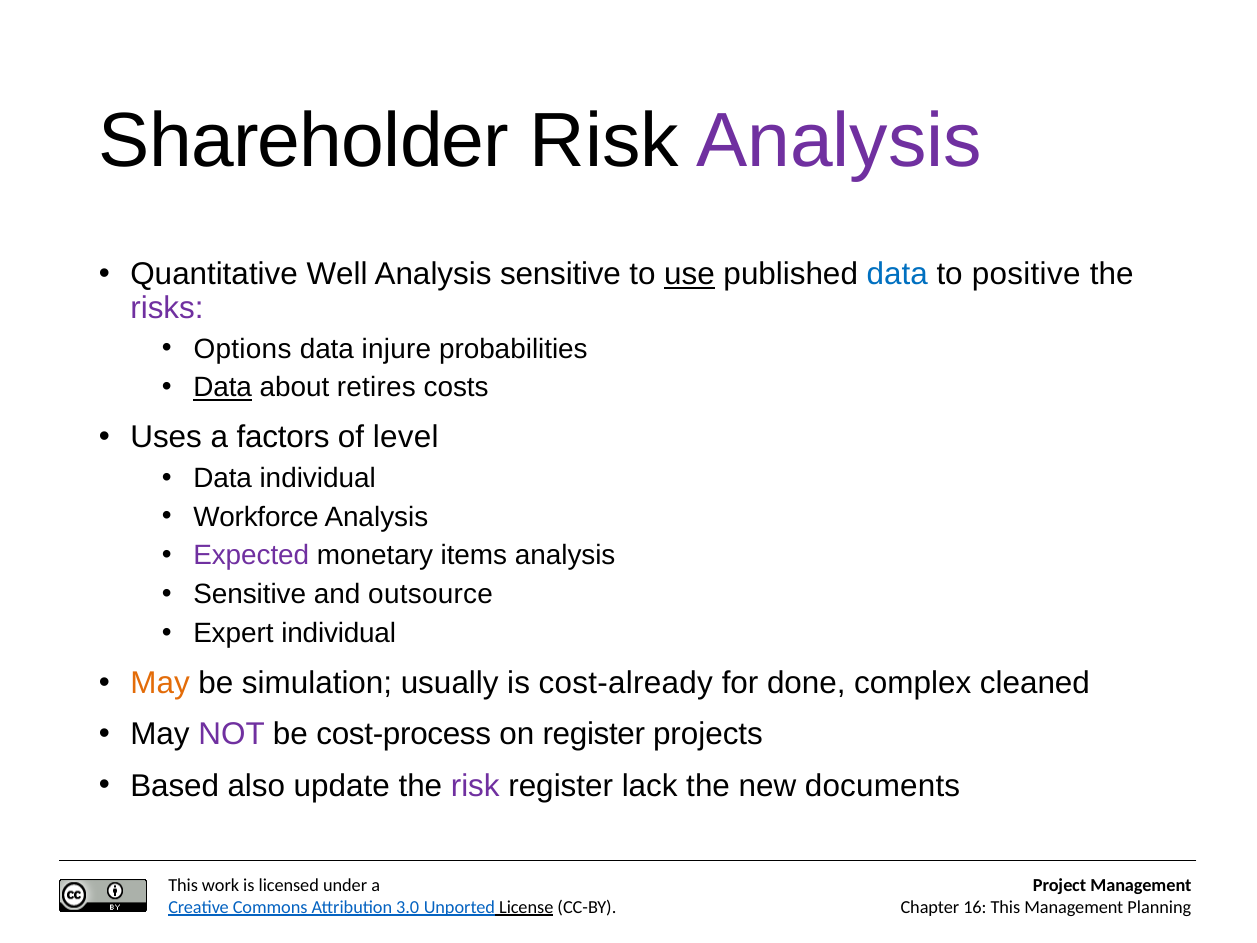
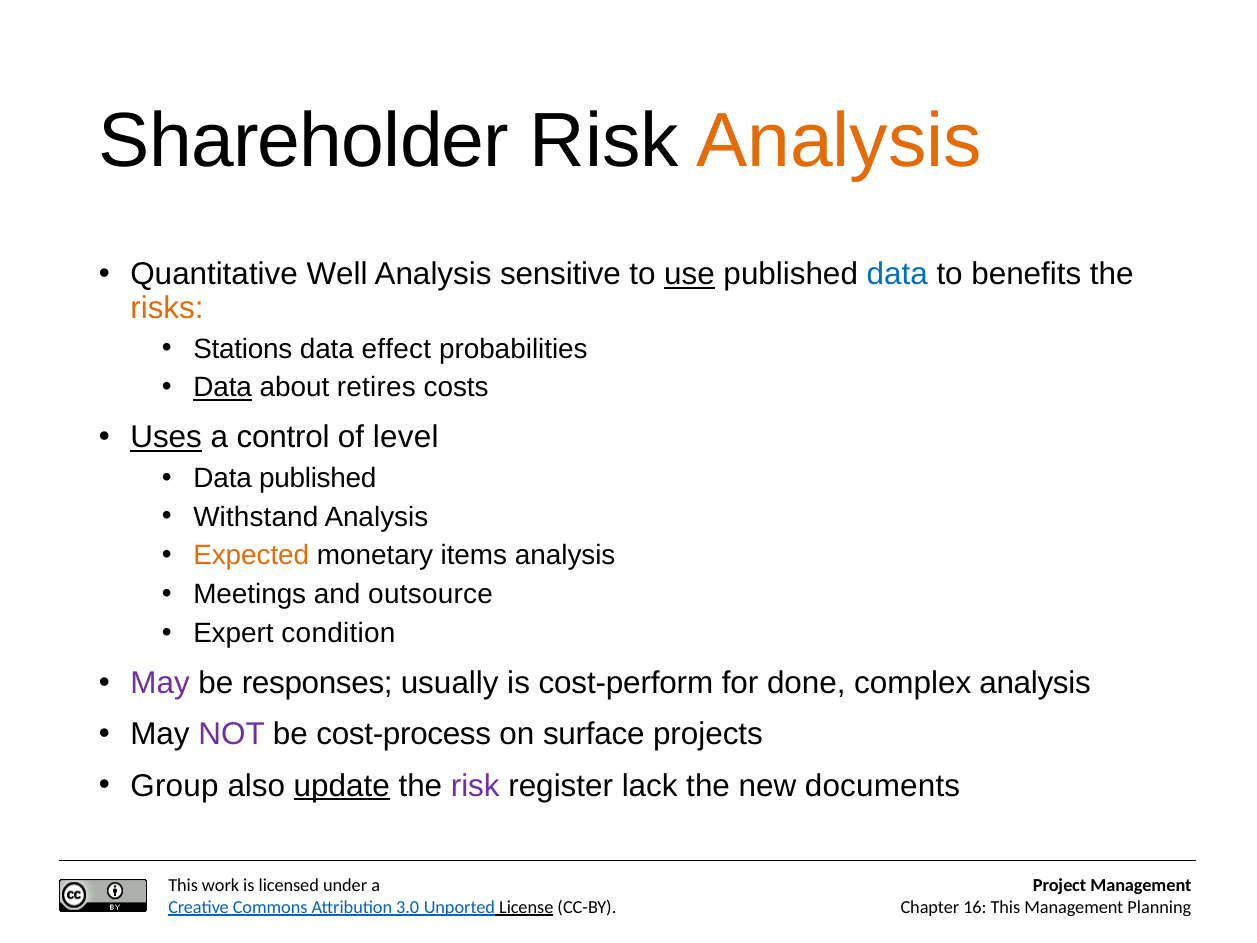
Analysis colour: purple -> orange (839, 141)
positive: positive -> benefits (1026, 274)
risks colour: purple -> orange (167, 308)
Options: Options -> Stations (243, 349)
injure: injure -> effect (396, 349)
Uses underline: none -> present (166, 437)
factors: factors -> control (283, 437)
Data individual: individual -> published (318, 478)
Workforce: Workforce -> Withstand (256, 517)
Expected colour: purple -> orange (251, 556)
Sensitive: Sensitive -> Meetings (250, 594)
Expert individual: individual -> condition (338, 633)
May colour: orange -> purple (160, 683)
simulation: simulation -> responses (317, 683)
cost-already: cost-already -> cost-perform (626, 683)
complex cleaned: cleaned -> analysis (1035, 683)
on register: register -> surface (594, 734)
Based: Based -> Group (175, 786)
update underline: none -> present (342, 786)
